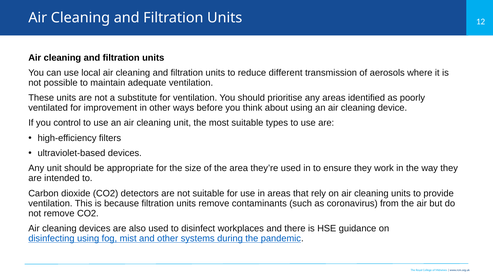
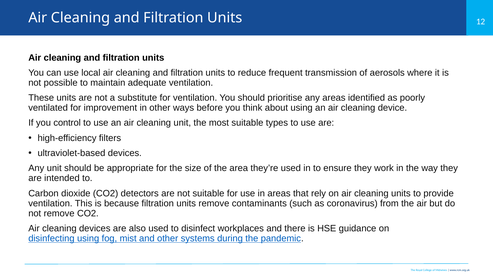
different: different -> frequent (286, 73)
